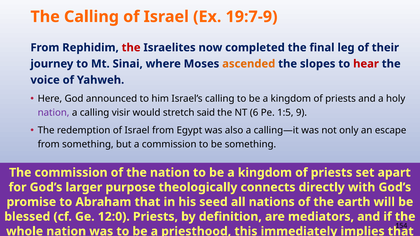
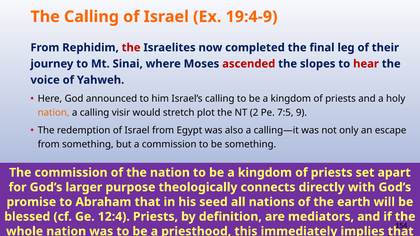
19:7-9: 19:7-9 -> 19:4-9 (252, 17)
ascended colour: orange -> red (249, 64)
nation colour: purple -> orange (54, 113)
said: said -> plot (206, 113)
6: 6 -> 2 (254, 113)
1:5: 1:5 -> 7:5 (285, 113)
12:0: 12:0 -> 12:4 (114, 217)
